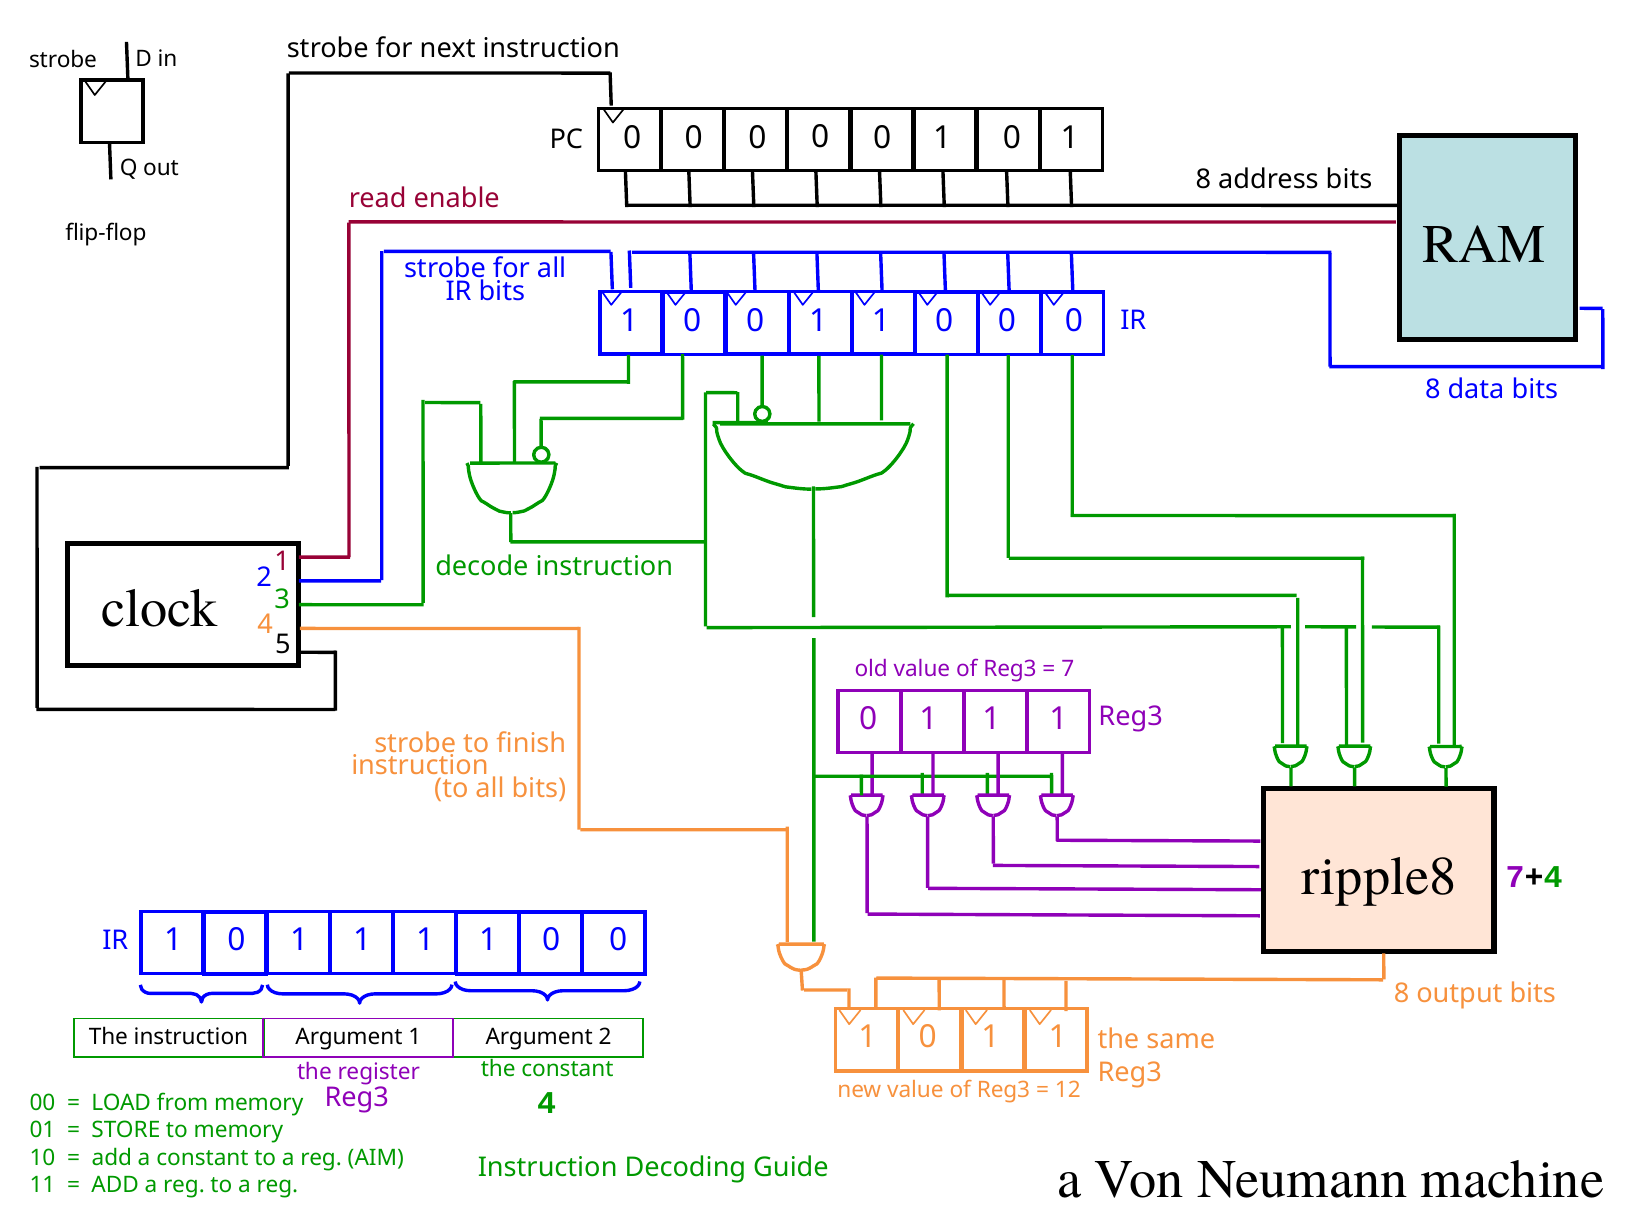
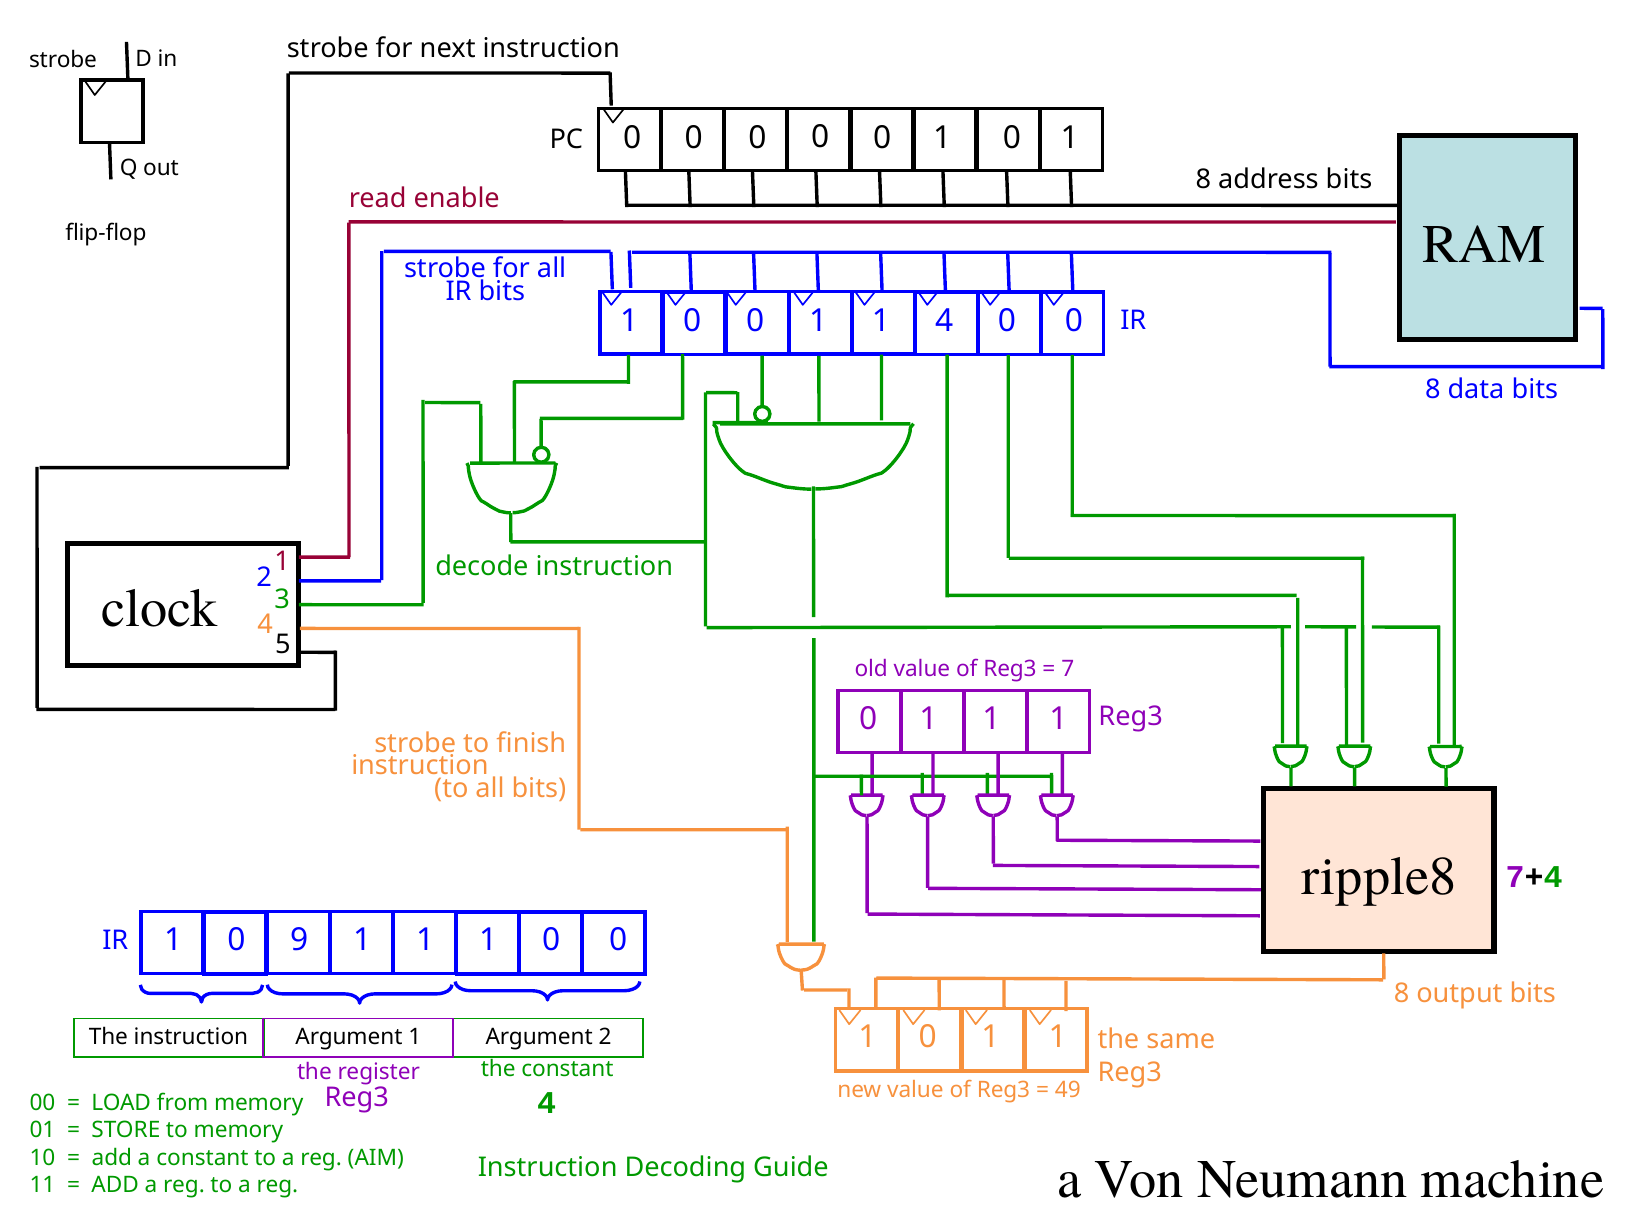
0 1 1 0: 0 -> 4 (944, 321)
1: 1 -> 9 (299, 939)
12: 12 -> 49 (1068, 1089)
